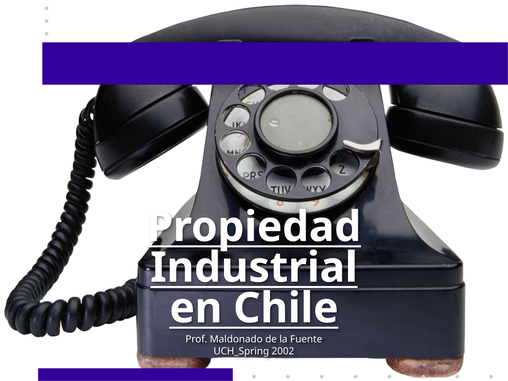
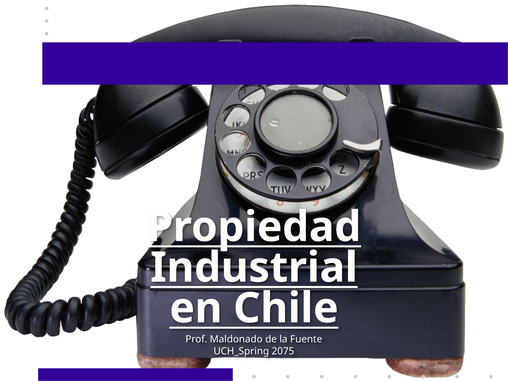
2002: 2002 -> 2075 (283, 351)
